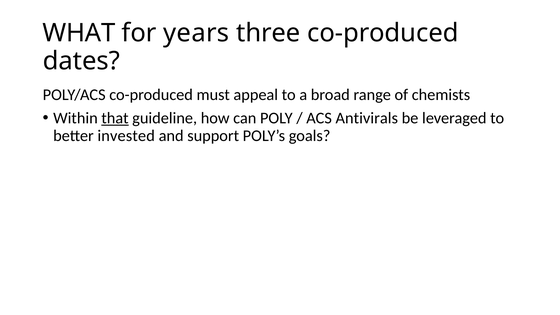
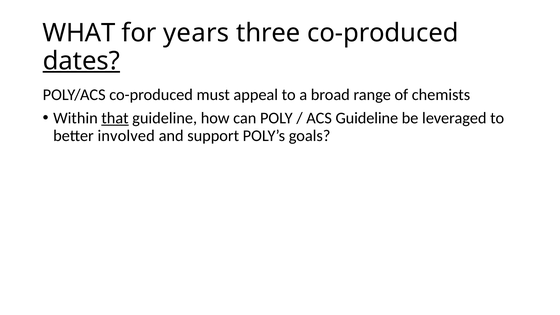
dates underline: none -> present (81, 61)
ACS Antivirals: Antivirals -> Guideline (367, 118)
invested: invested -> involved (126, 136)
